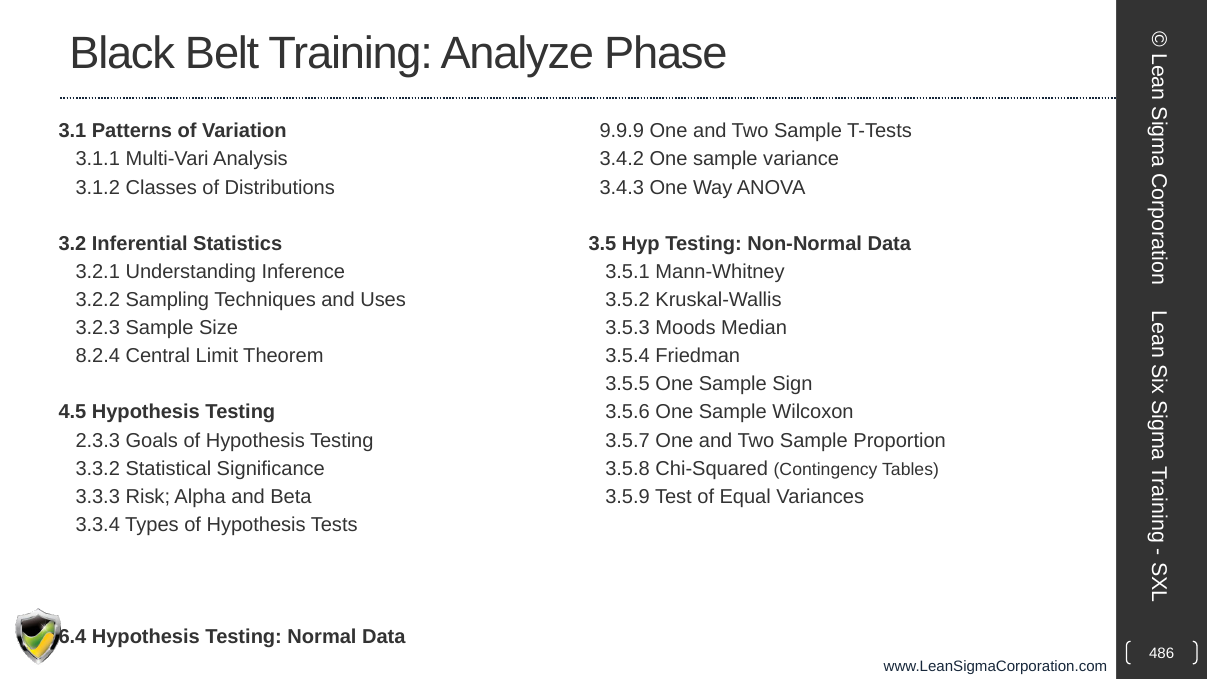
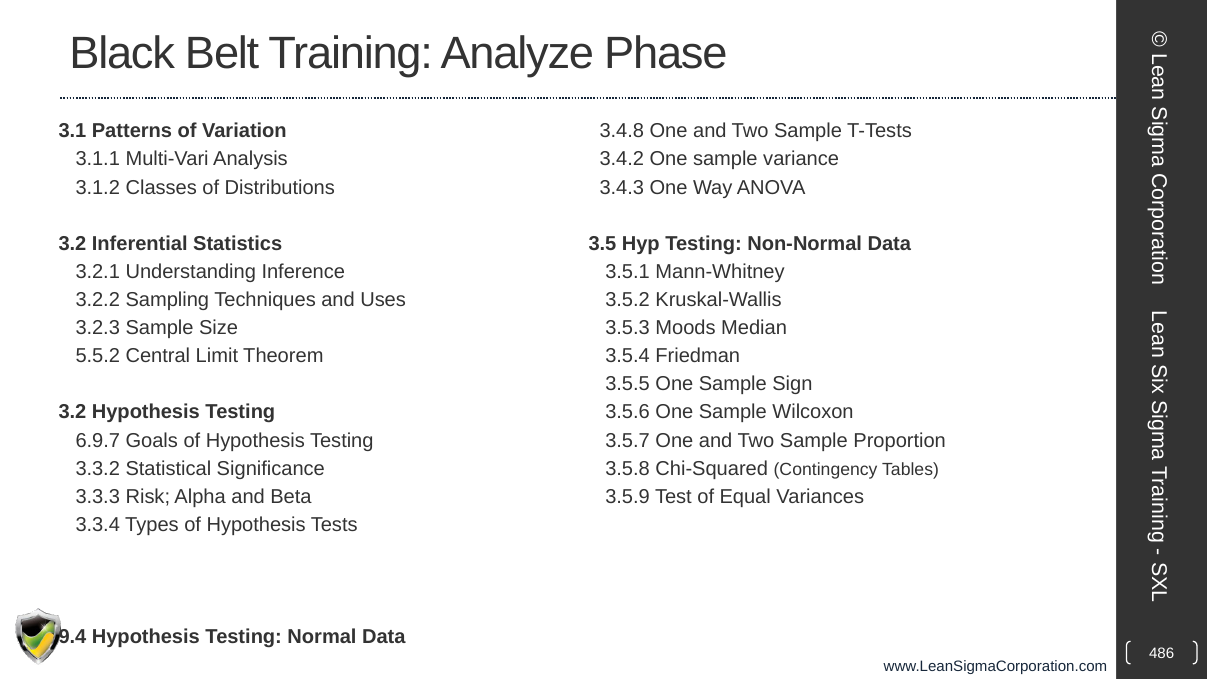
9.9.9: 9.9.9 -> 3.4.8 (622, 131)
8.2.4: 8.2.4 -> 5.5.2 (98, 356)
4.5: 4.5 -> 3.2 (72, 412)
2.3.3: 2.3.3 -> 6.9.7 (98, 440)
6.4: 6.4 -> 9.4 (72, 637)
